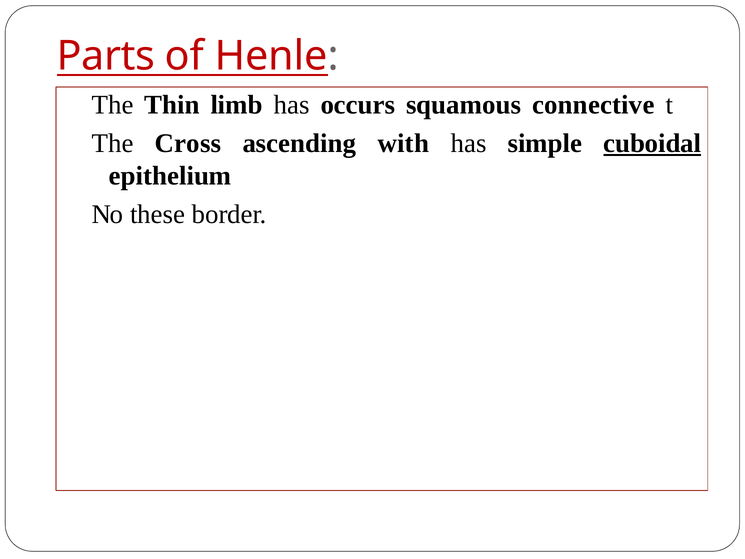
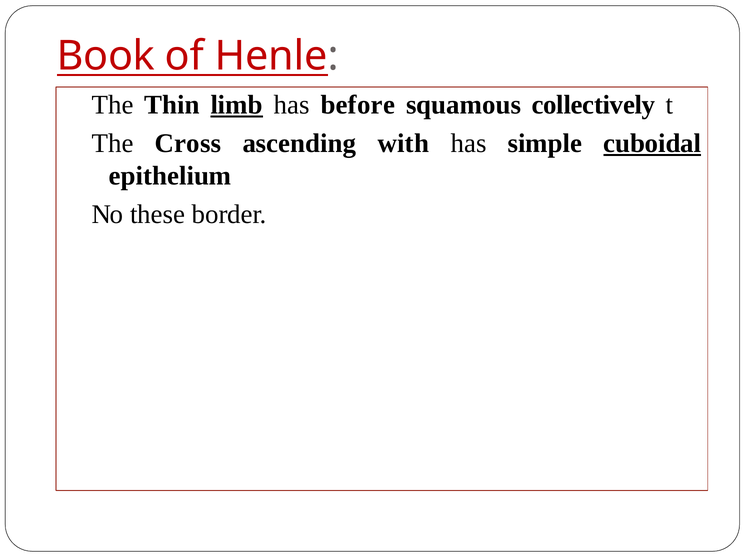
Parts: Parts -> Book (106, 56)
limb underline: none -> present (237, 105)
occurs: occurs -> before (358, 105)
connective: connective -> collectively (594, 105)
